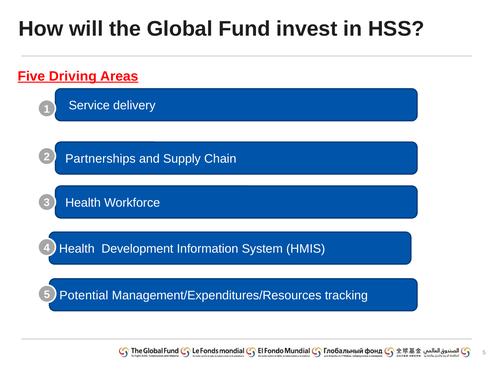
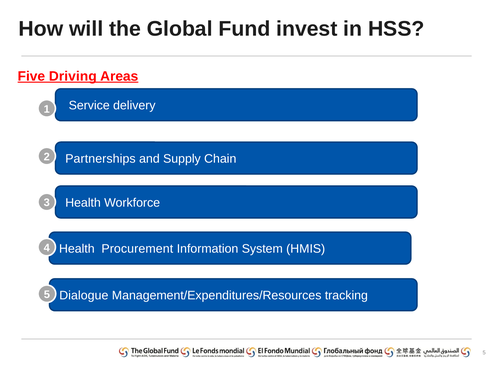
Development: Development -> Procurement (137, 249)
Potential: Potential -> Dialogue (84, 296)
